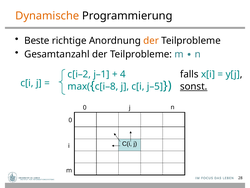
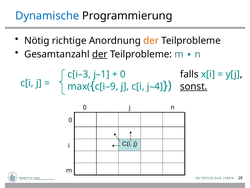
Dynamische colour: orange -> blue (47, 16)
Beste: Beste -> Nötig (37, 40)
der underline: none -> present (100, 54)
c[i–2: c[i–2 -> c[i–3 (79, 74)
4: 4 -> 0 (123, 74)
c[i–8: c[i–8 -> c[i–9 (107, 86)
j–5: j–5 -> j–4 (155, 86)
